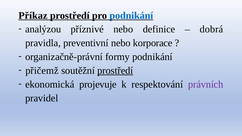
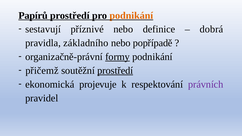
Příkaz: Příkaz -> Papírů (33, 15)
podnikání colour: blue -> orange (131, 15)
analýzou: analýzou -> sestavují (43, 29)
preventivní: preventivní -> základního (86, 43)
korporace: korporace -> popřípadě (153, 43)
formy underline: none -> present (118, 57)
